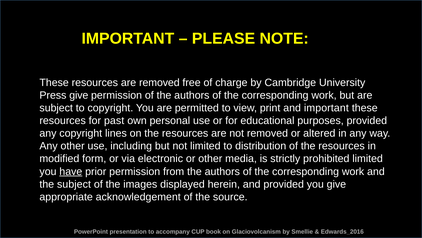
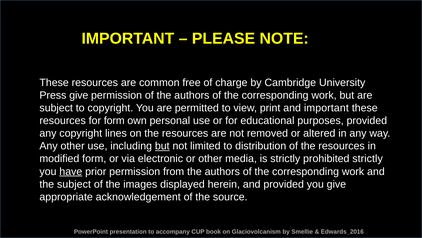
are removed: removed -> common (159, 82)
for past: past -> form (114, 120)
but underline: none -> present (162, 146)
prohibited limited: limited -> strictly (368, 158)
